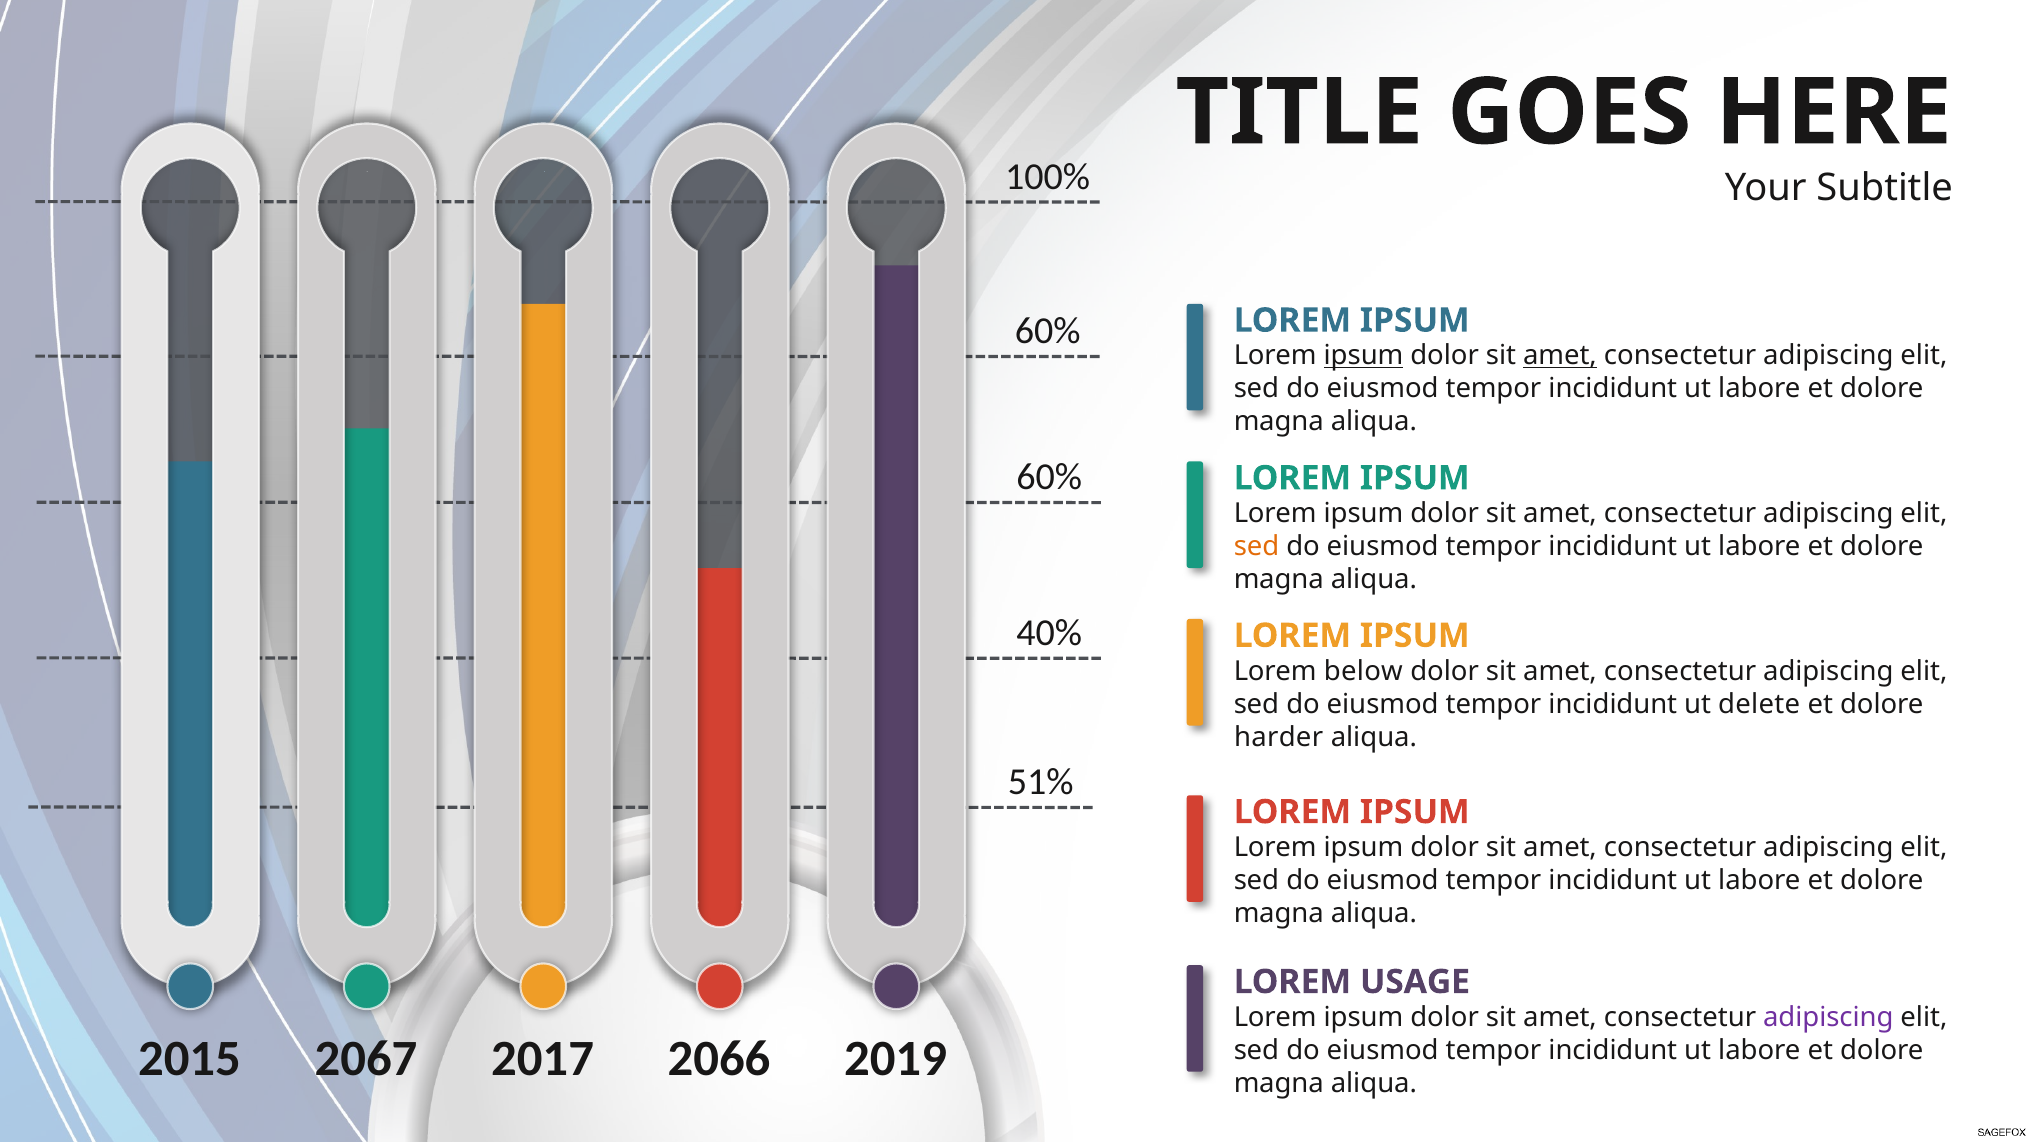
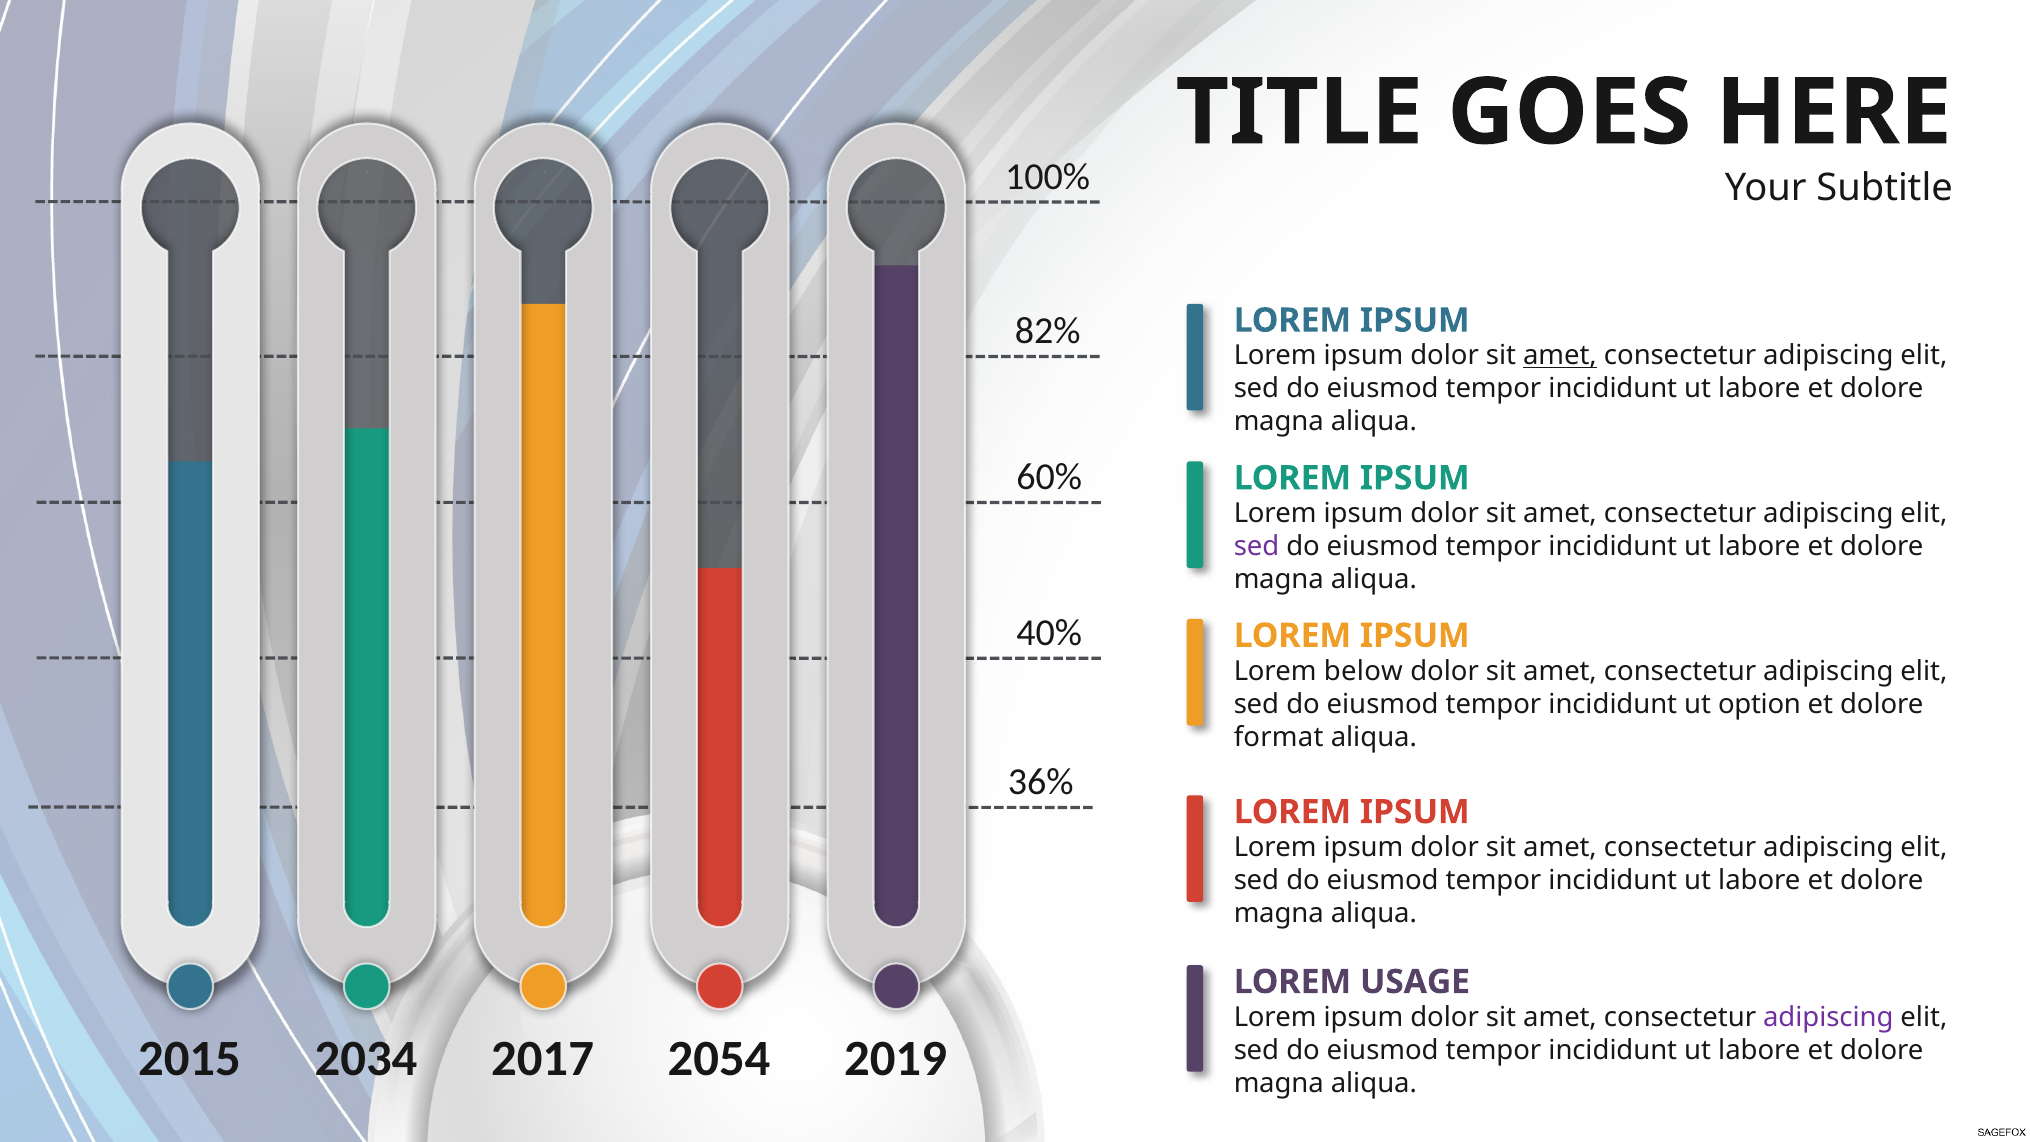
60%: 60% -> 82% (1048, 331)
ipsum underline: present -> none (1364, 356)
sed colour: orange -> purple (1256, 546)
delete: delete -> option (1759, 704)
harder: harder -> format (1279, 737)
51%: 51% -> 36% (1041, 782)
2067: 2067 -> 2034 (366, 1059)
2066: 2066 -> 2054 (719, 1059)
